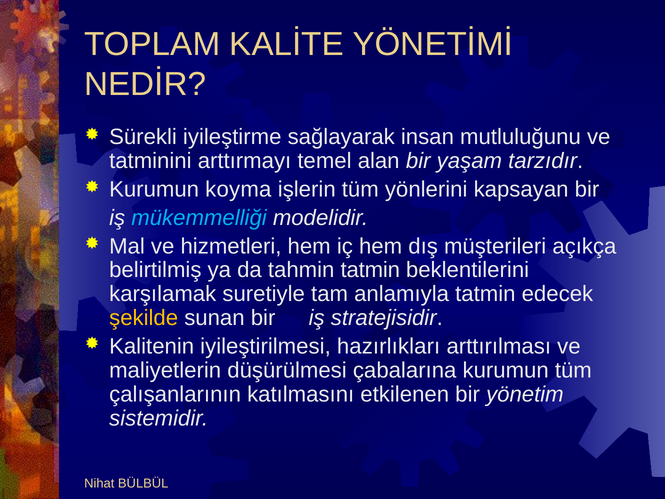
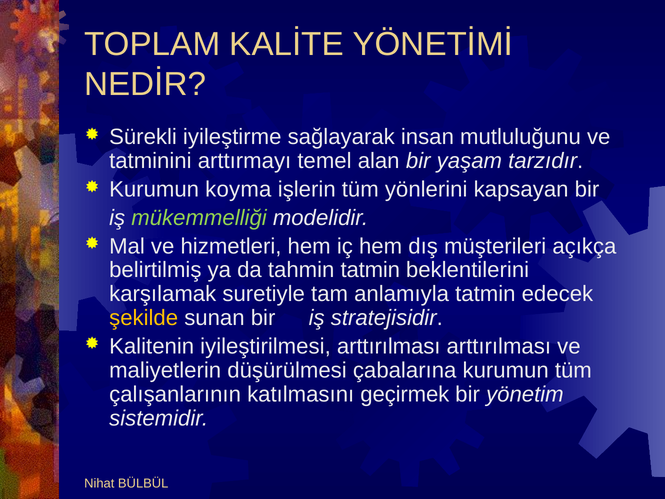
mükemmelliği colour: light blue -> light green (199, 218)
iyileştirilmesi hazırlıkları: hazırlıkları -> arttırılması (389, 346)
etkilenen: etkilenen -> geçirmek (405, 394)
